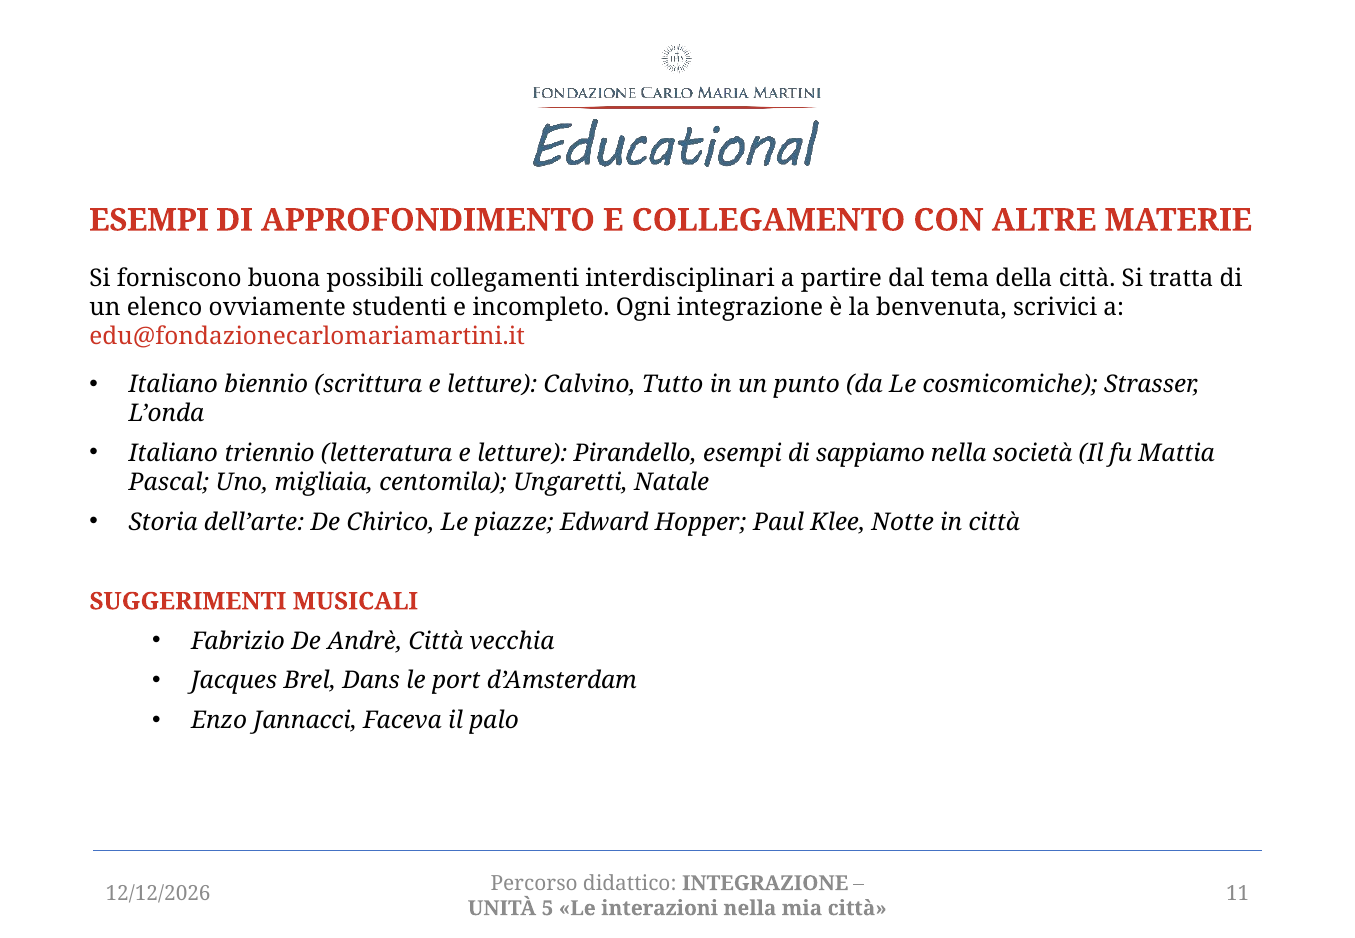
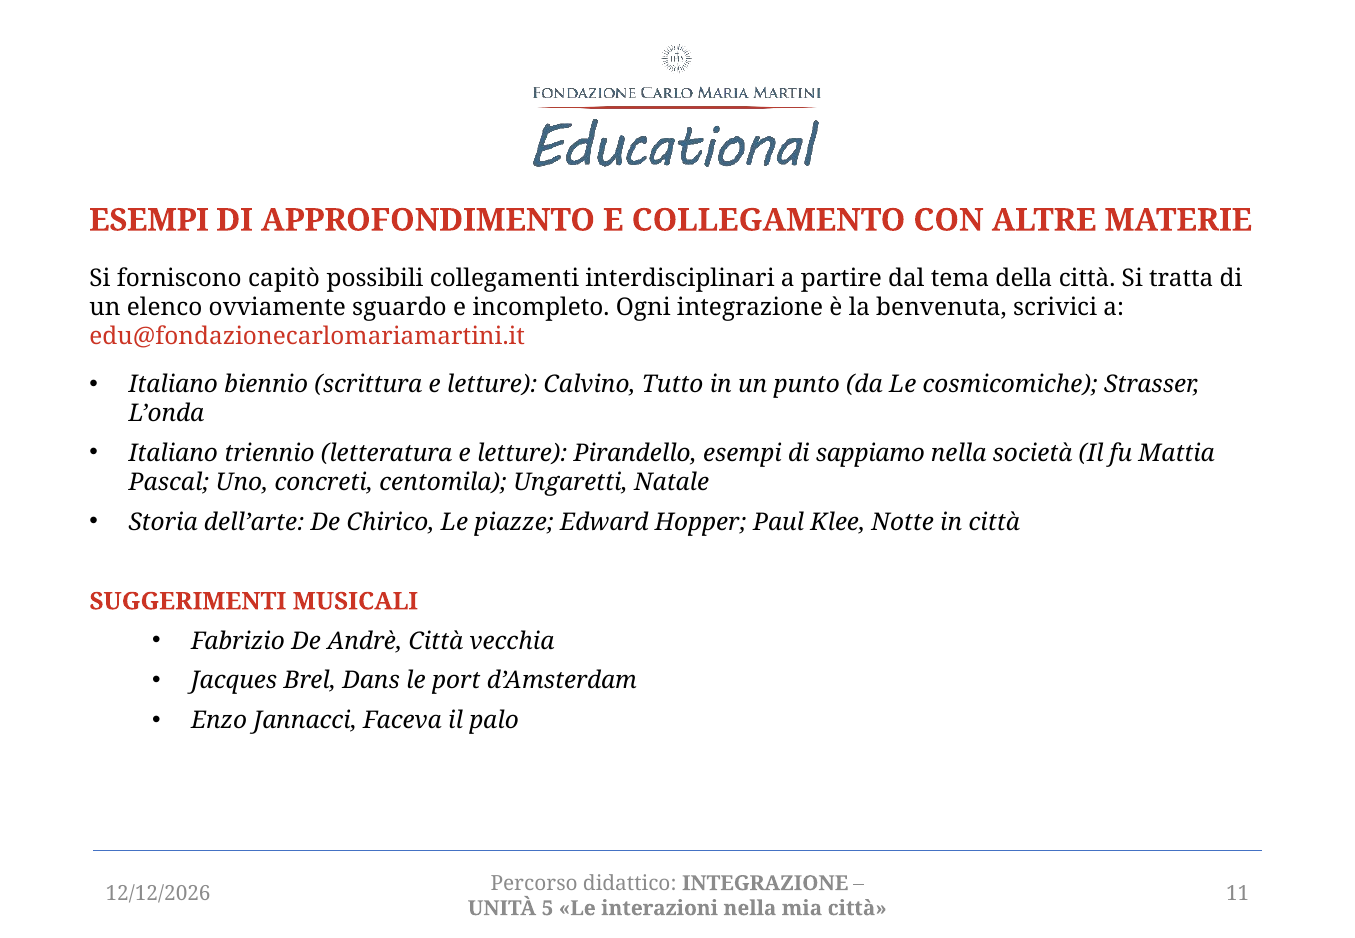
buona: buona -> capitò (284, 278)
studenti: studenti -> sguardo (399, 307)
migliaia: migliaia -> concreti (324, 482)
